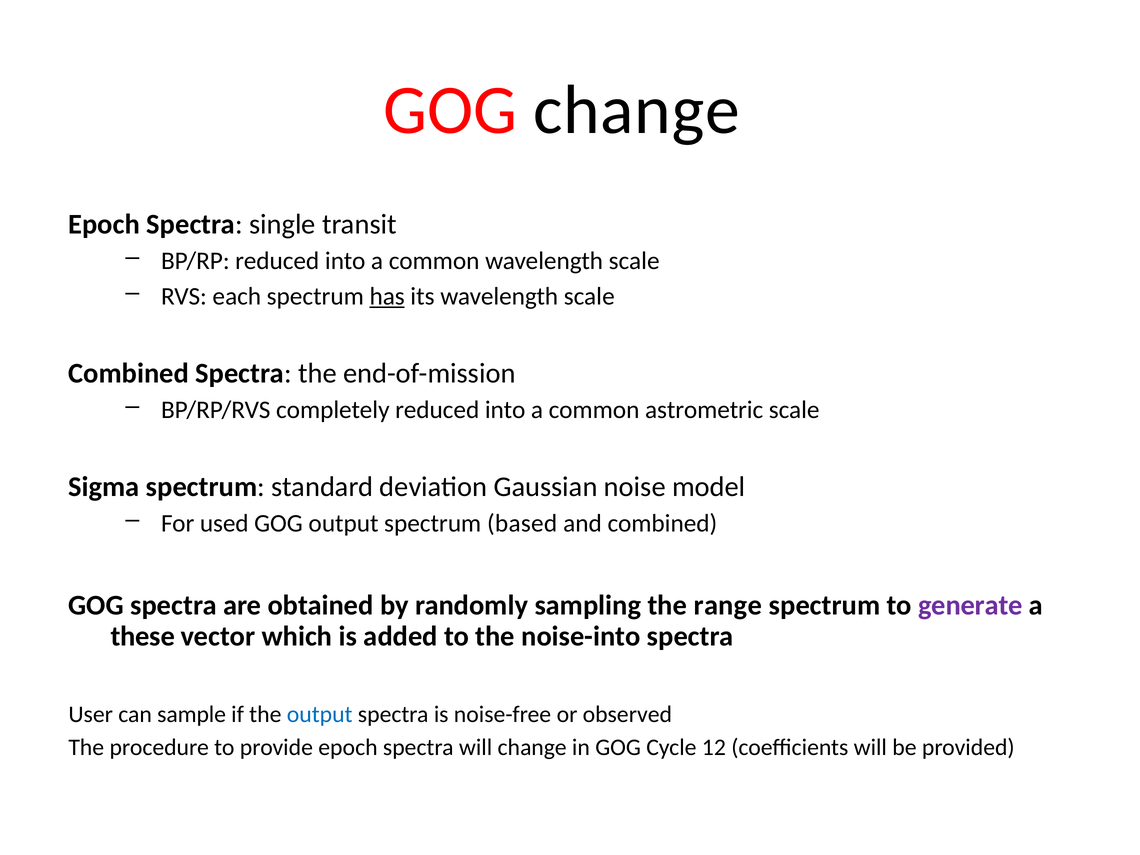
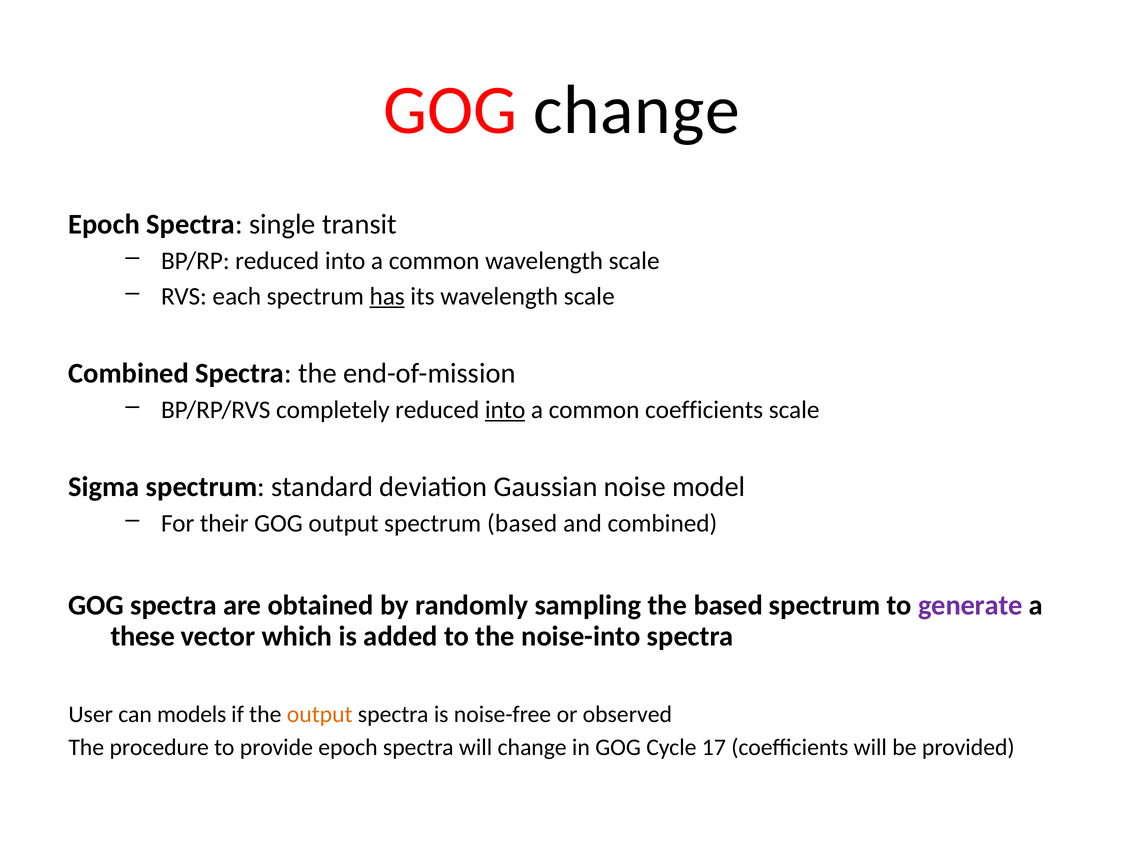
into underline: none -> present (505, 410)
common astrometric: astrometric -> coefficients (704, 410)
used: used -> their (224, 523)
the range: range -> based (728, 605)
sample: sample -> models (192, 714)
output colour: blue -> orange (320, 714)
12: 12 -> 17 (714, 747)
